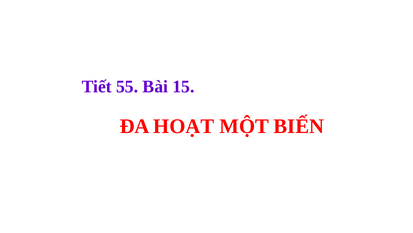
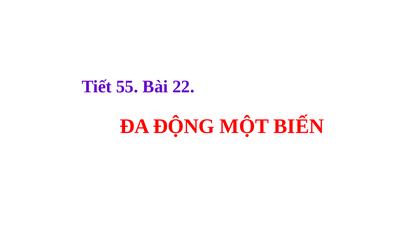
15: 15 -> 22 (183, 86)
HOẠT: HOẠT -> ĐỘNG (184, 126)
